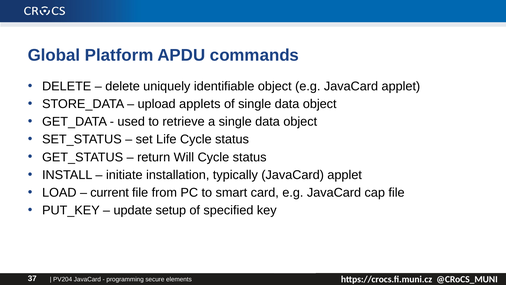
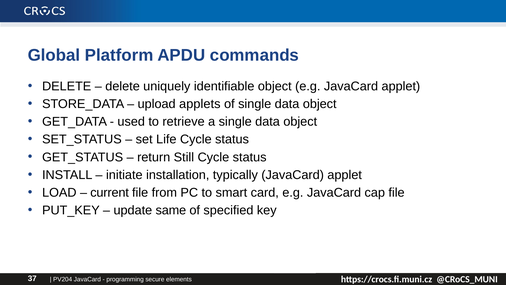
Will: Will -> Still (184, 157)
setup: setup -> same (171, 210)
